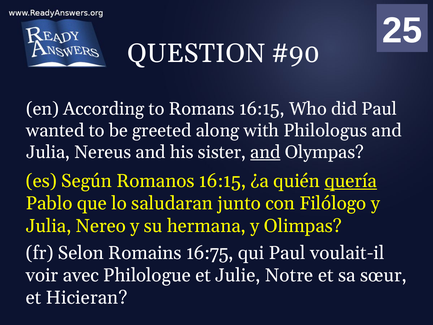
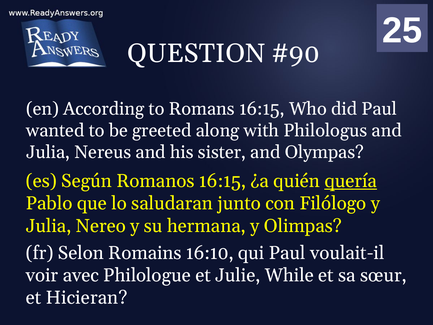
and underline: present -> none (265, 152)
16:75: 16:75 -> 16:10 (210, 253)
Notre: Notre -> While (289, 275)
